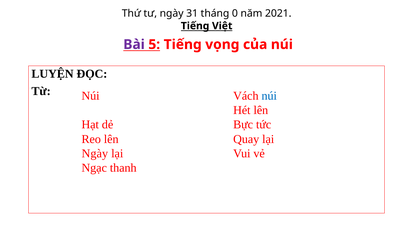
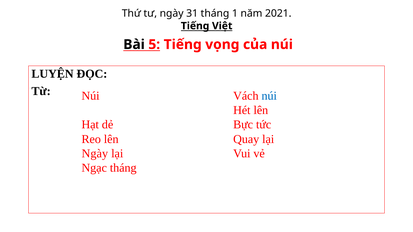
0: 0 -> 1 (235, 14)
Bài colour: purple -> black (134, 45)
Ngạc thanh: thanh -> tháng (123, 168)
